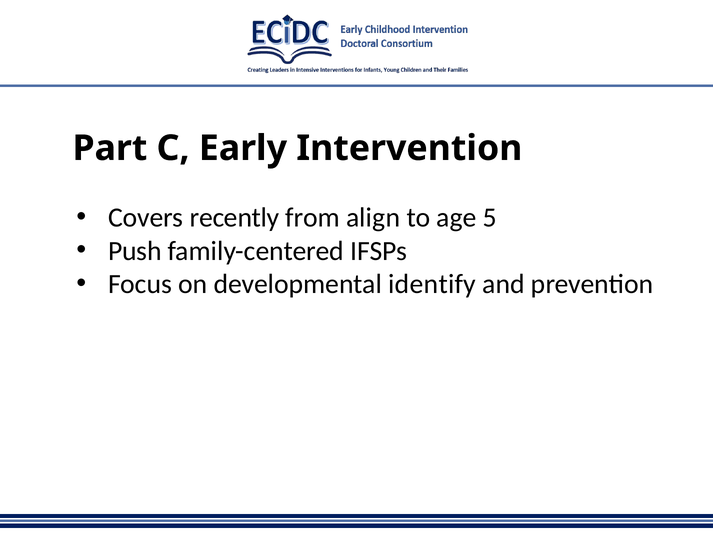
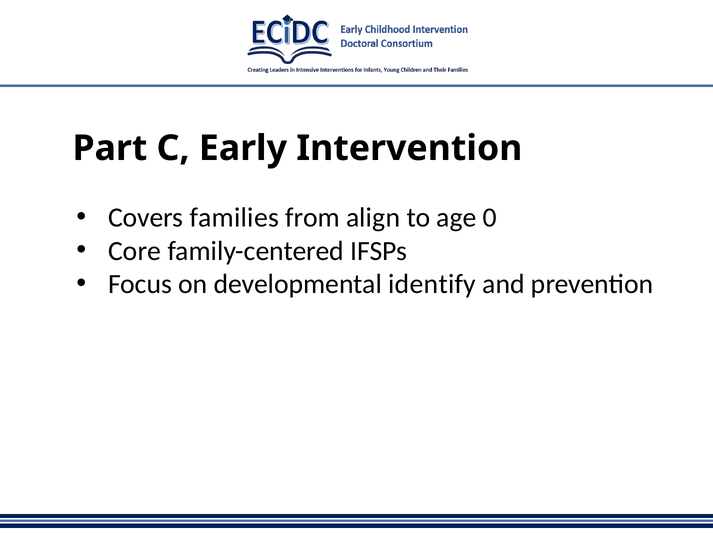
recently: recently -> families (234, 218)
5: 5 -> 0 (490, 218)
Push: Push -> Core (135, 251)
